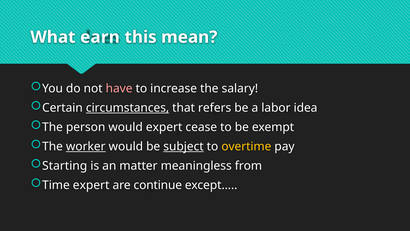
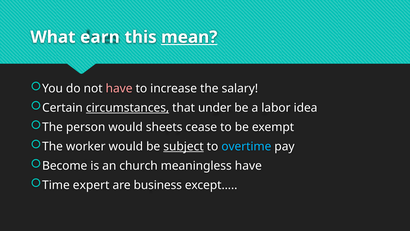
mean underline: none -> present (189, 37)
refers: refers -> under (215, 108)
would expert: expert -> sheets (164, 127)
worker underline: present -> none (86, 146)
overtime colour: yellow -> light blue (246, 146)
Starting: Starting -> Become (65, 166)
matter: matter -> church (139, 166)
meaningless from: from -> have (248, 166)
continue: continue -> business (158, 185)
